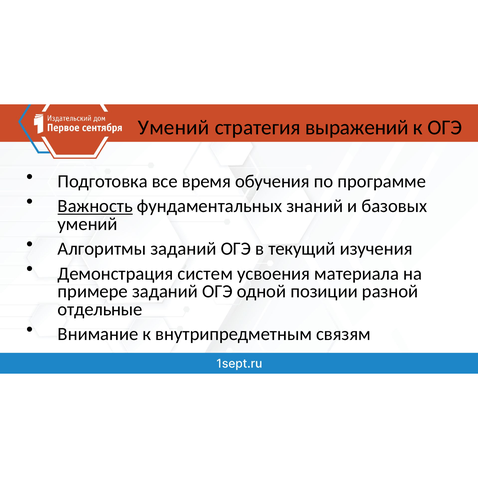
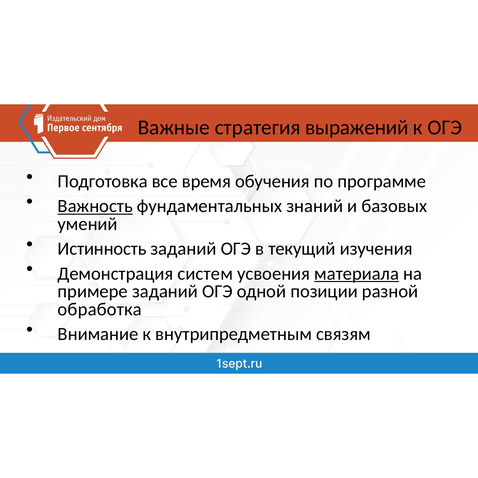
Умений: Умений -> Важные (174, 128)
Алгоритмы: Алгоритмы -> Истинность (102, 249)
материала underline: none -> present (357, 274)
отдельные: отдельные -> обработка (100, 309)
